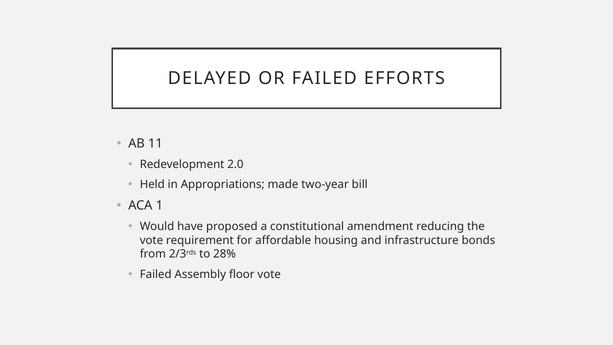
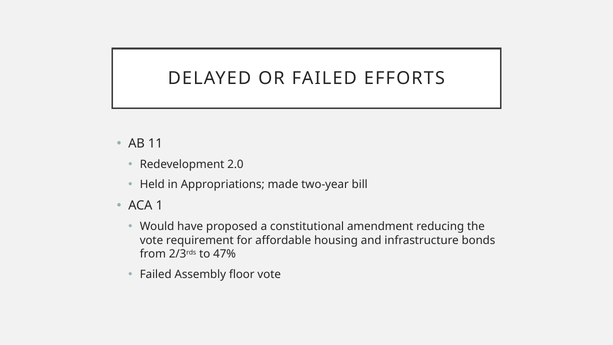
28%: 28% -> 47% (225, 254)
